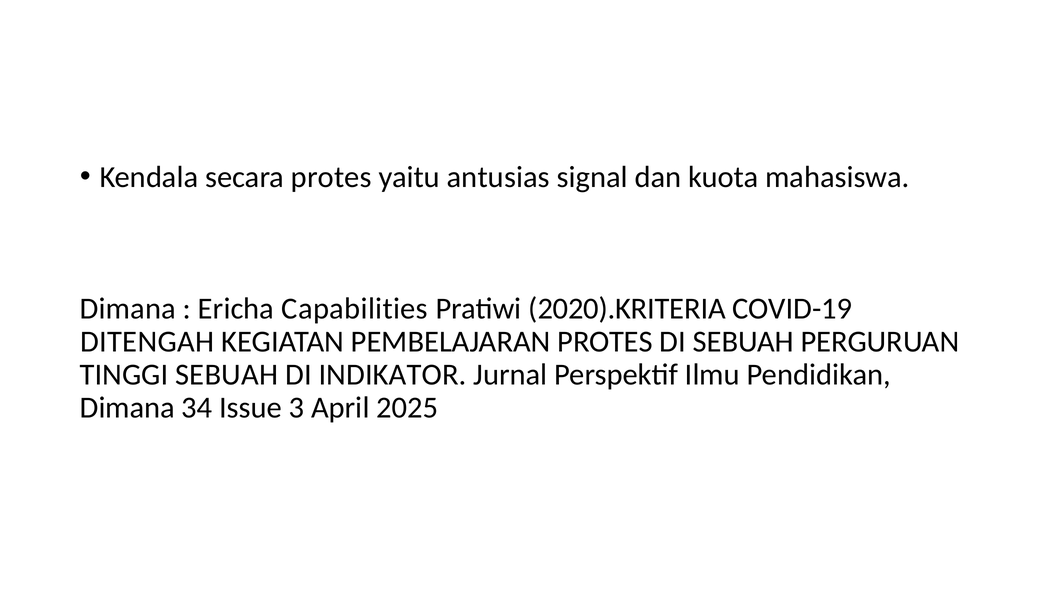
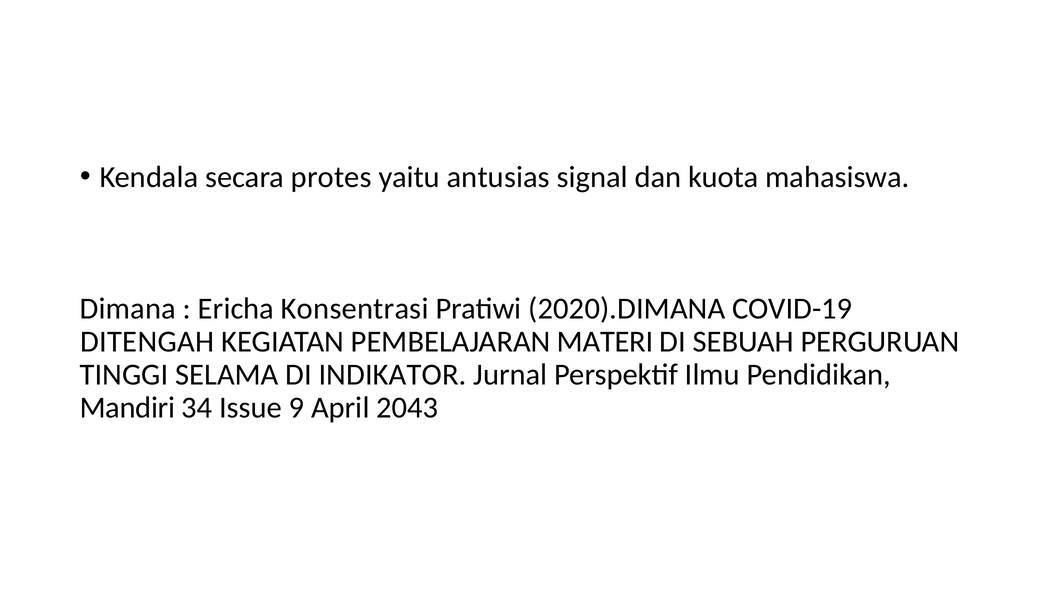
Capabilities: Capabilities -> Konsentrasi (355, 309)
2020).KRITERIA: 2020).KRITERIA -> 2020).DIMANA (627, 309)
PEMBELAJARAN PROTES: PROTES -> MATERI (605, 342)
TINGGI SEBUAH: SEBUAH -> SELAMA (227, 375)
Dimana: Dimana -> Mandiri (127, 408)
3: 3 -> 9 (297, 408)
2025: 2025 -> 2043 (407, 408)
